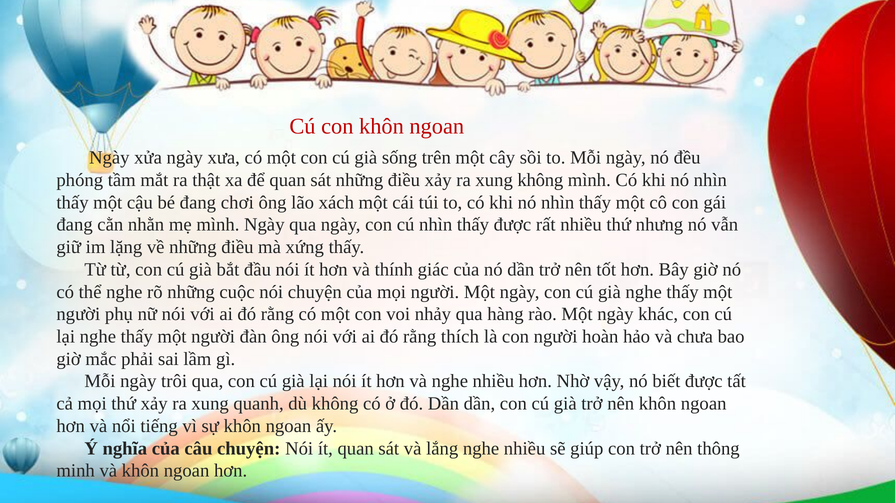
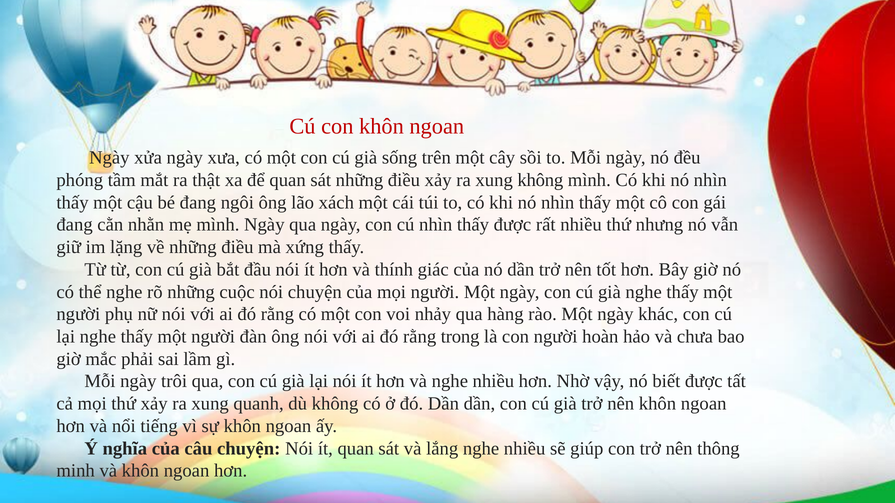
chơi: chơi -> ngôi (237, 203)
thích: thích -> trong (460, 337)
